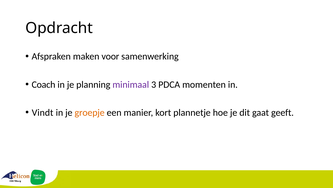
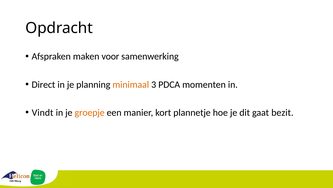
Coach: Coach -> Direct (43, 84)
minimaal colour: purple -> orange (131, 84)
geeft: geeft -> bezit (282, 112)
